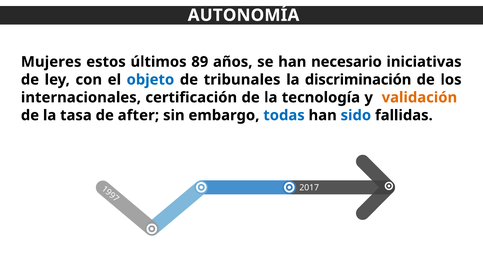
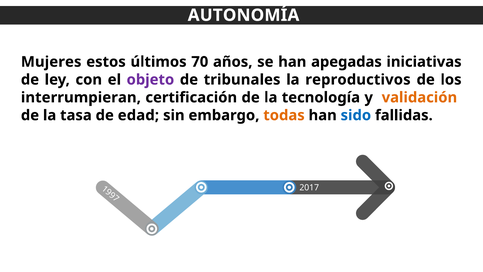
89: 89 -> 70 (200, 62)
necesario: necesario -> apegadas (346, 62)
objeto colour: blue -> purple (150, 80)
discriminación: discriminación -> reproductivos (358, 80)
internacionales: internacionales -> interrumpieran (81, 97)
after: after -> edad (138, 115)
todas colour: blue -> orange (284, 115)
